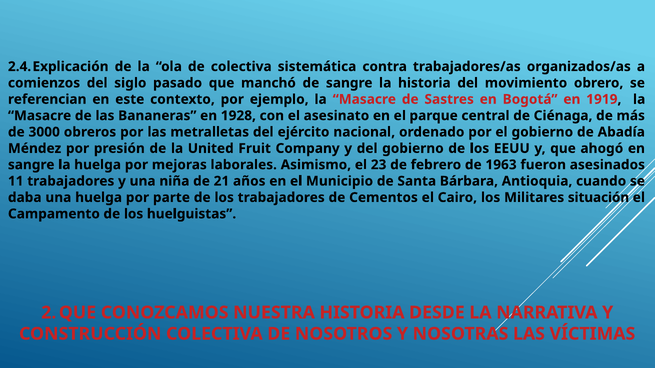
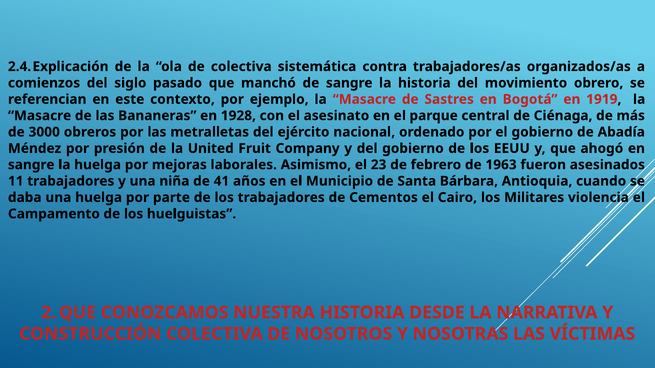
21: 21 -> 41 (221, 181)
situación: situación -> violencia (598, 198)
